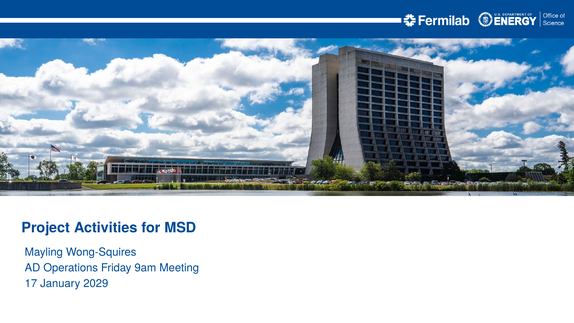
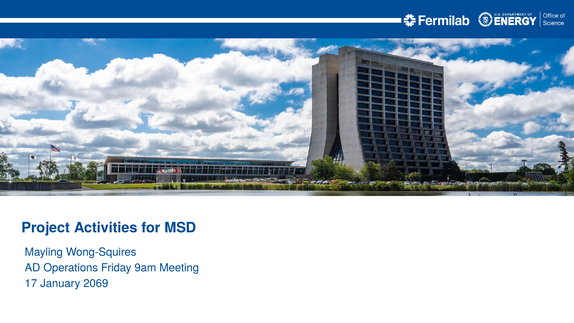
2029: 2029 -> 2069 (96, 283)
